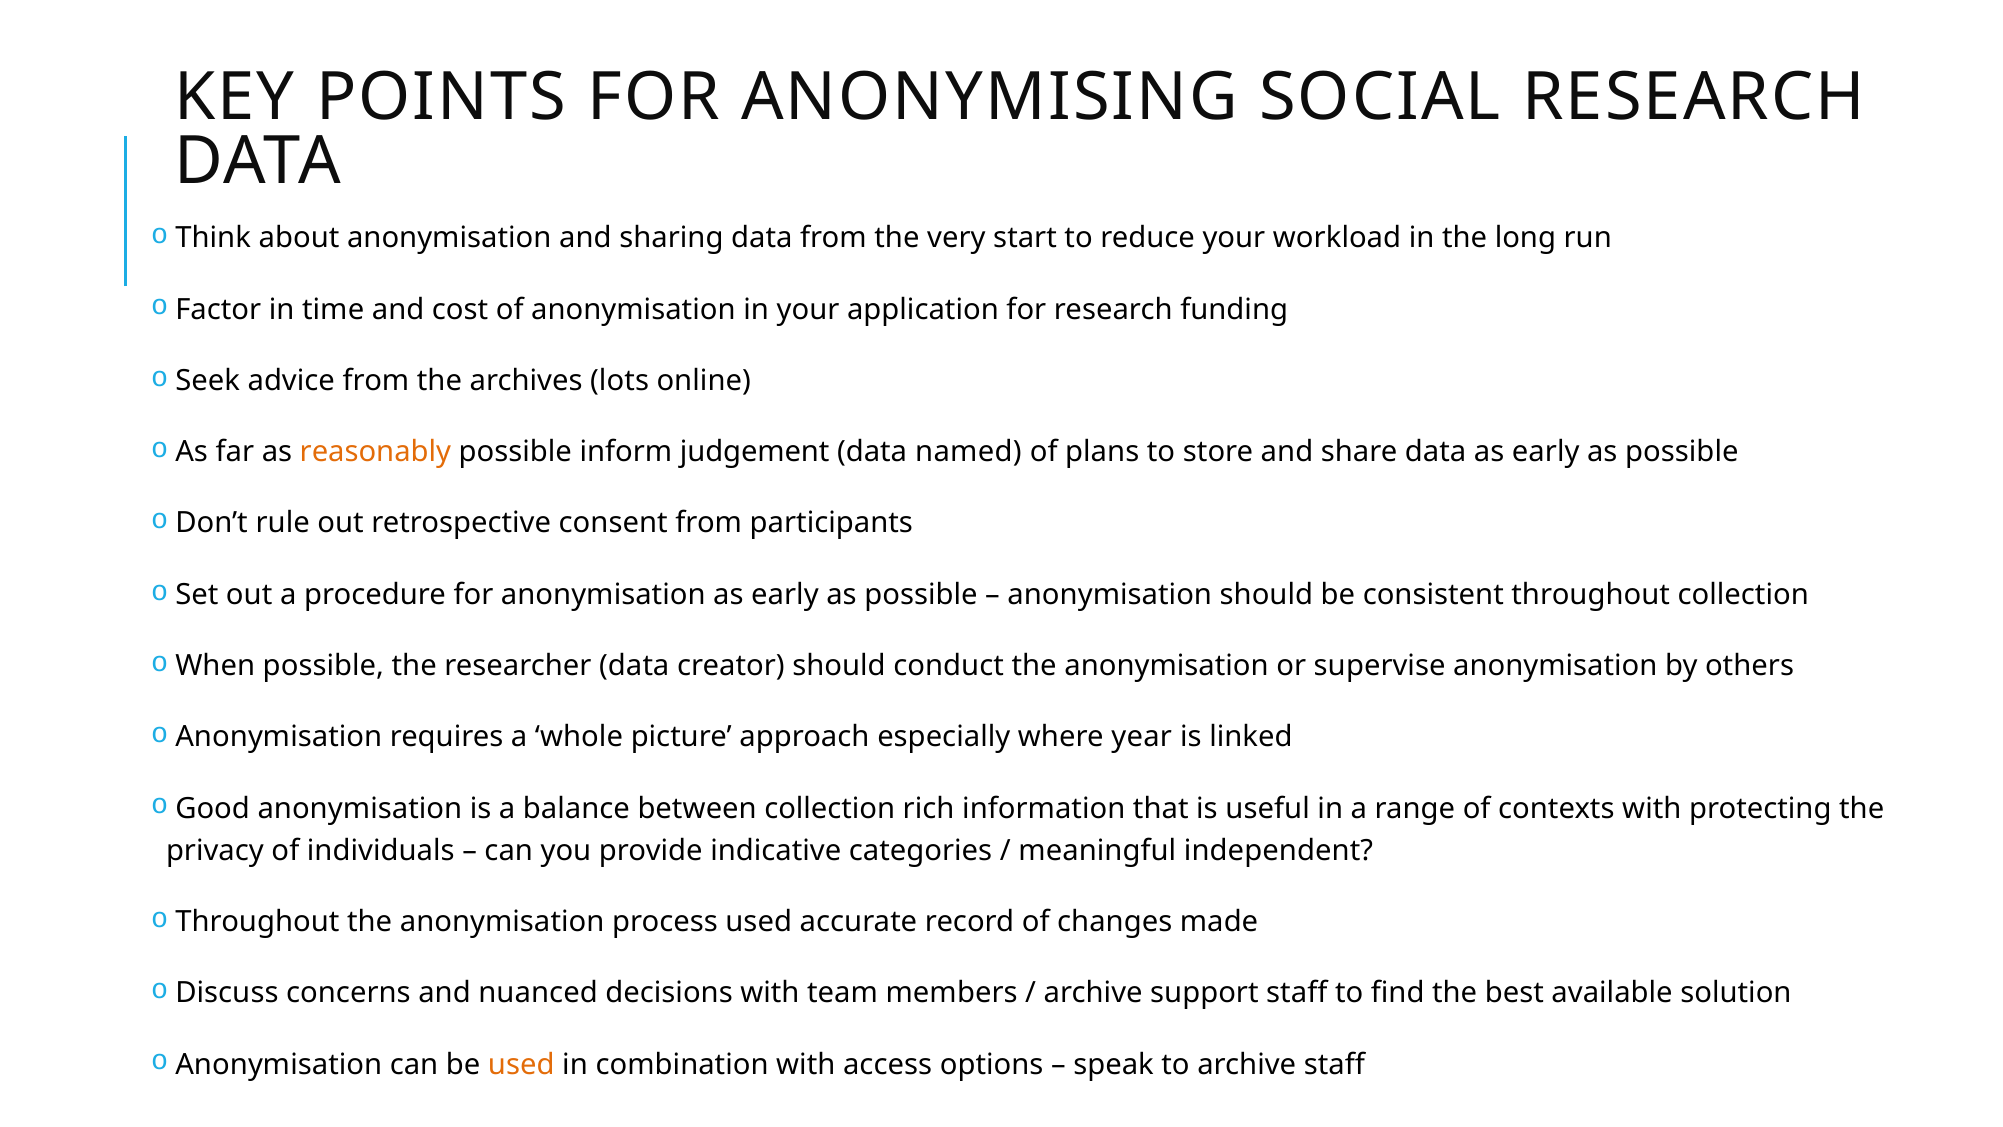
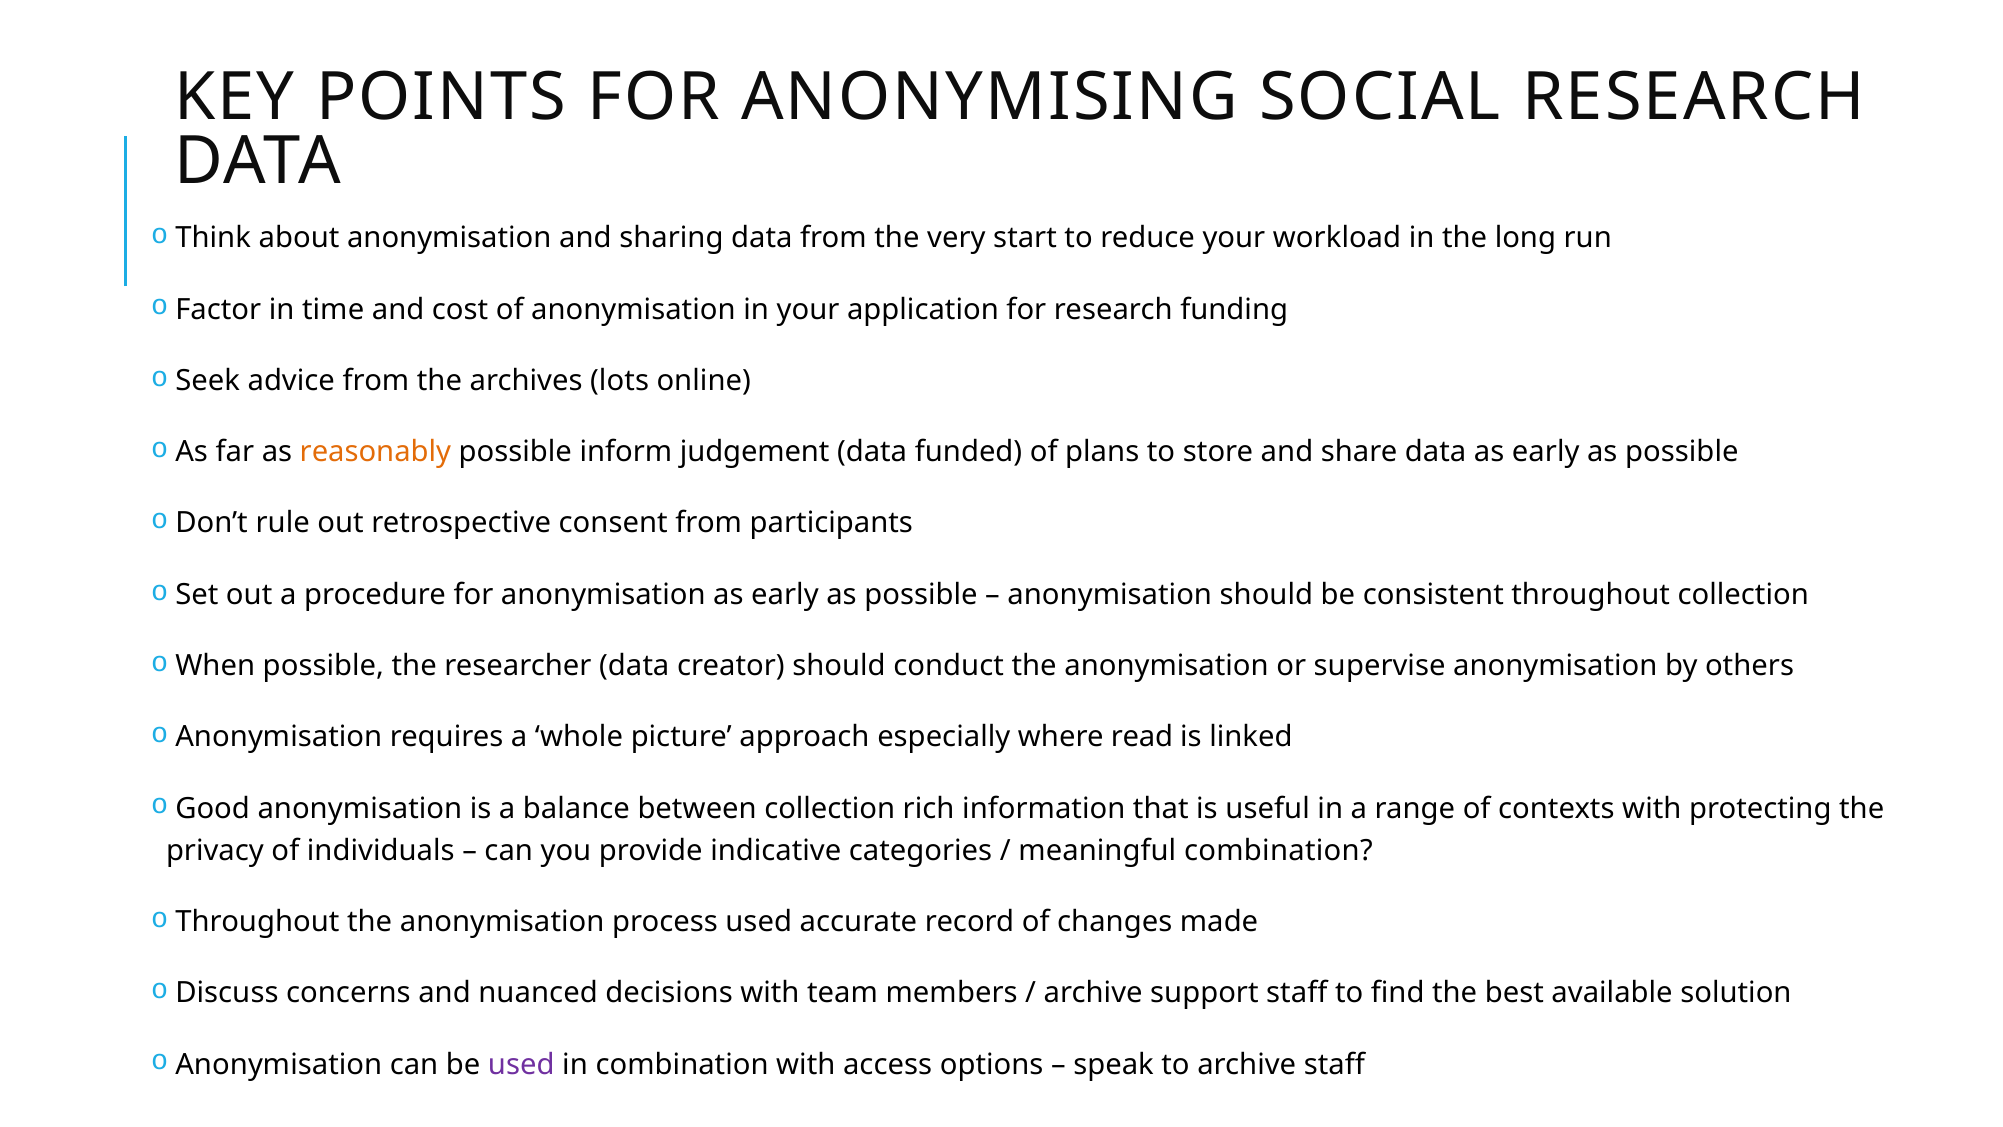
named: named -> funded (969, 452)
year: year -> read (1142, 737)
meaningful independent: independent -> combination (1278, 850)
used colour: orange -> purple (521, 1064)
